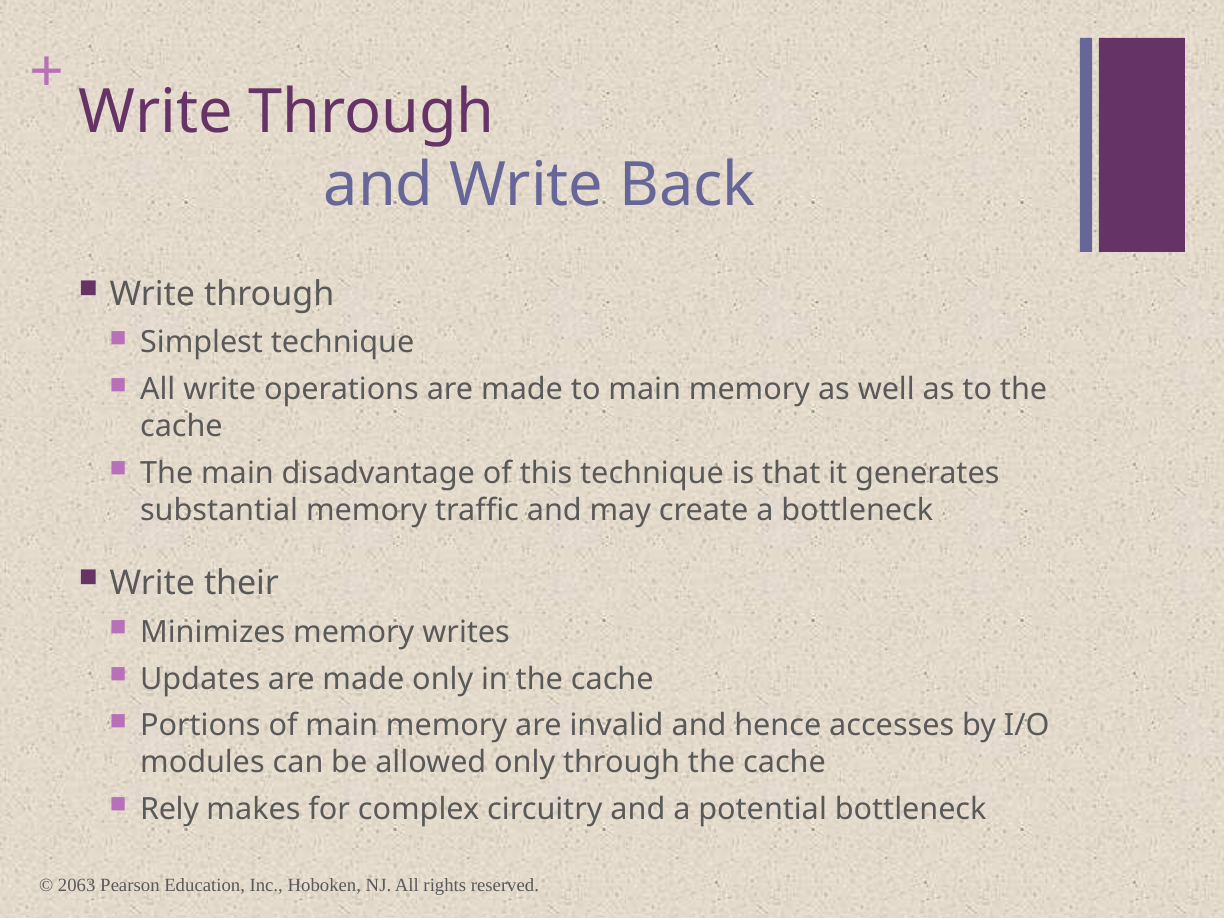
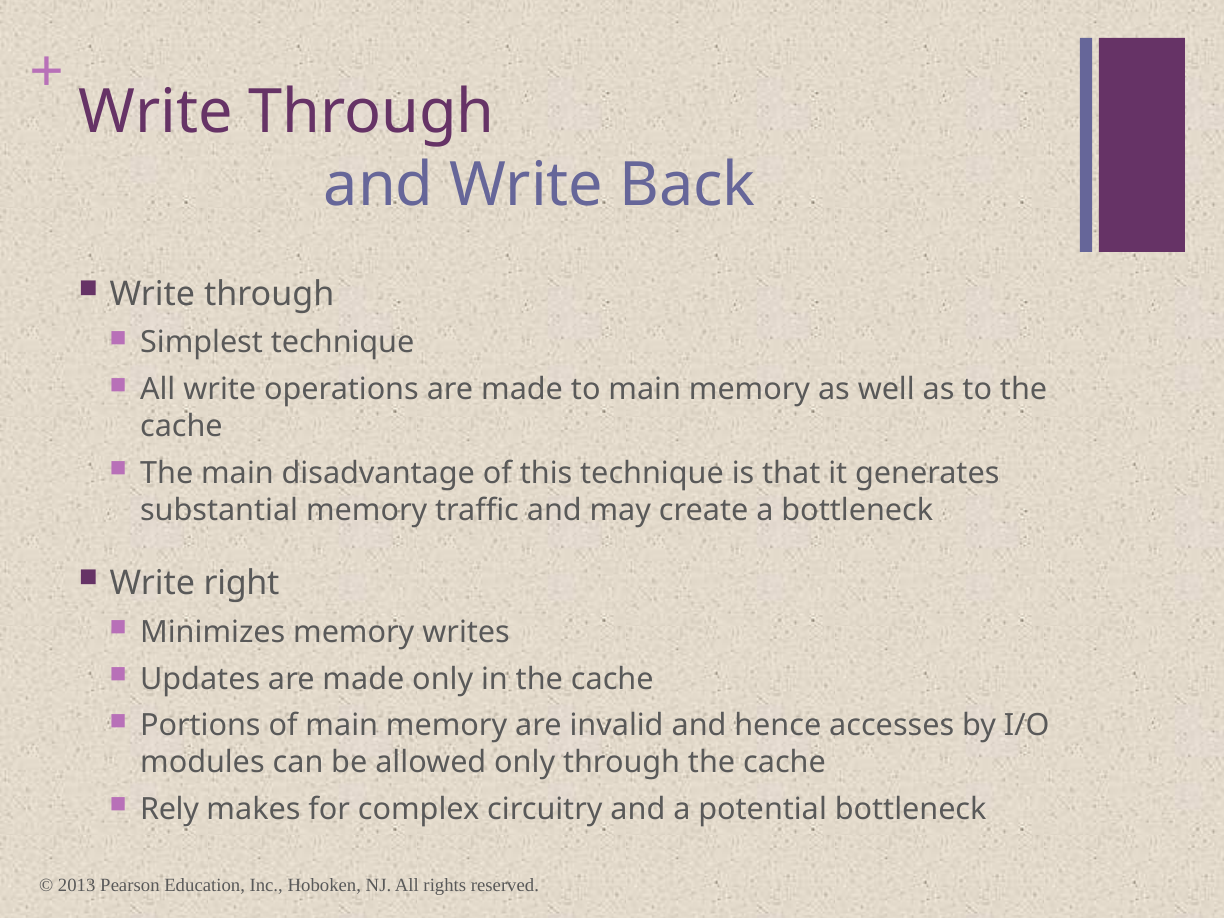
their: their -> right (242, 583)
2063: 2063 -> 2013 (77, 886)
